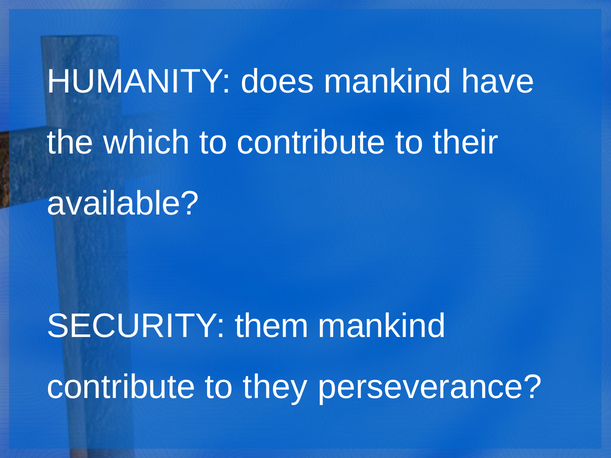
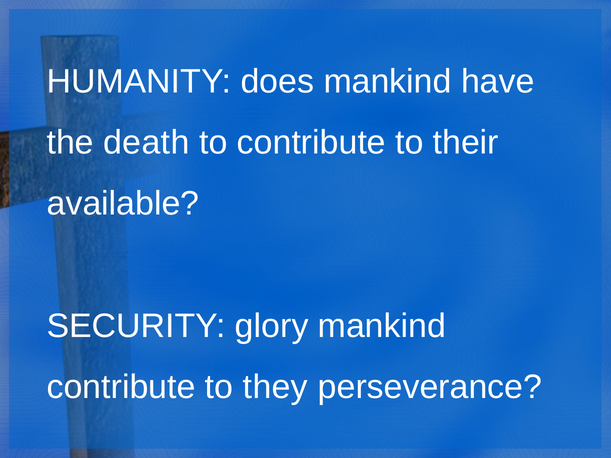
which: which -> death (146, 143)
them: them -> glory (272, 326)
